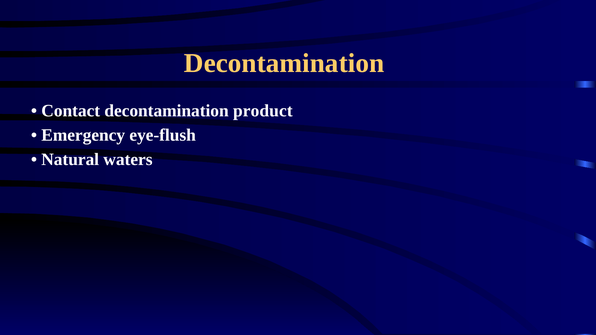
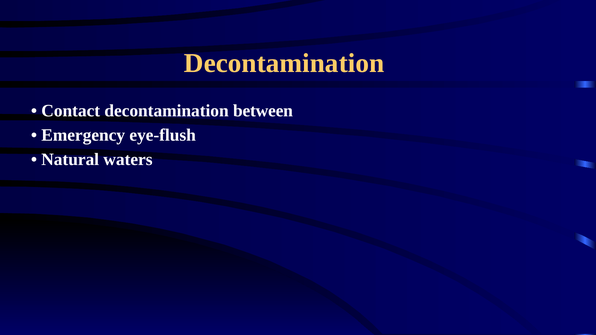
product: product -> between (263, 111)
